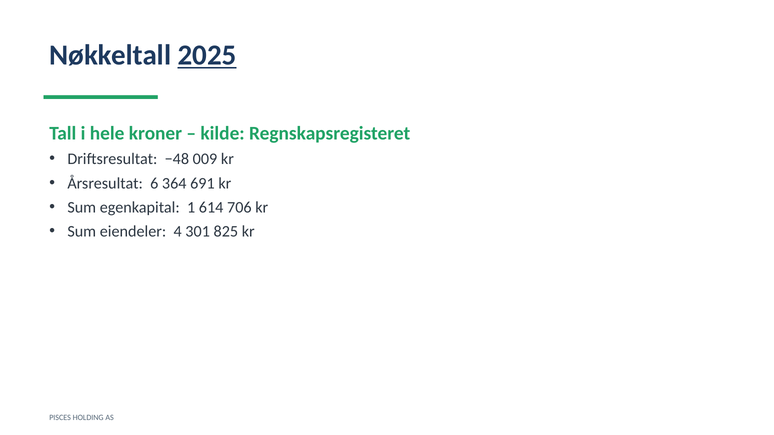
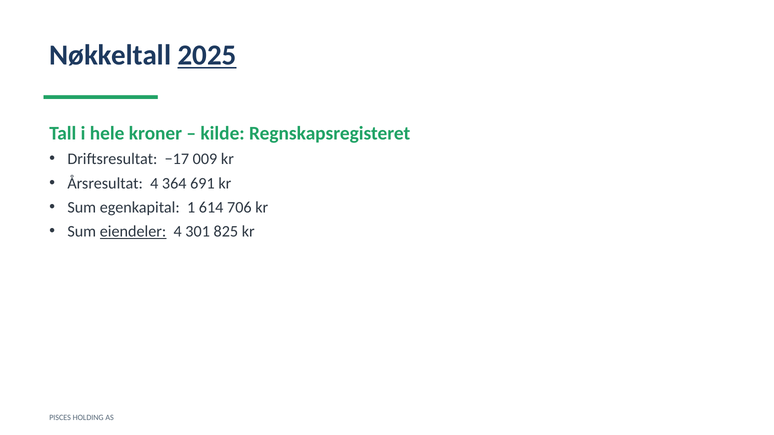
−48: −48 -> −17 (177, 159)
Årsresultat 6: 6 -> 4 (154, 183)
eiendeler underline: none -> present (133, 232)
